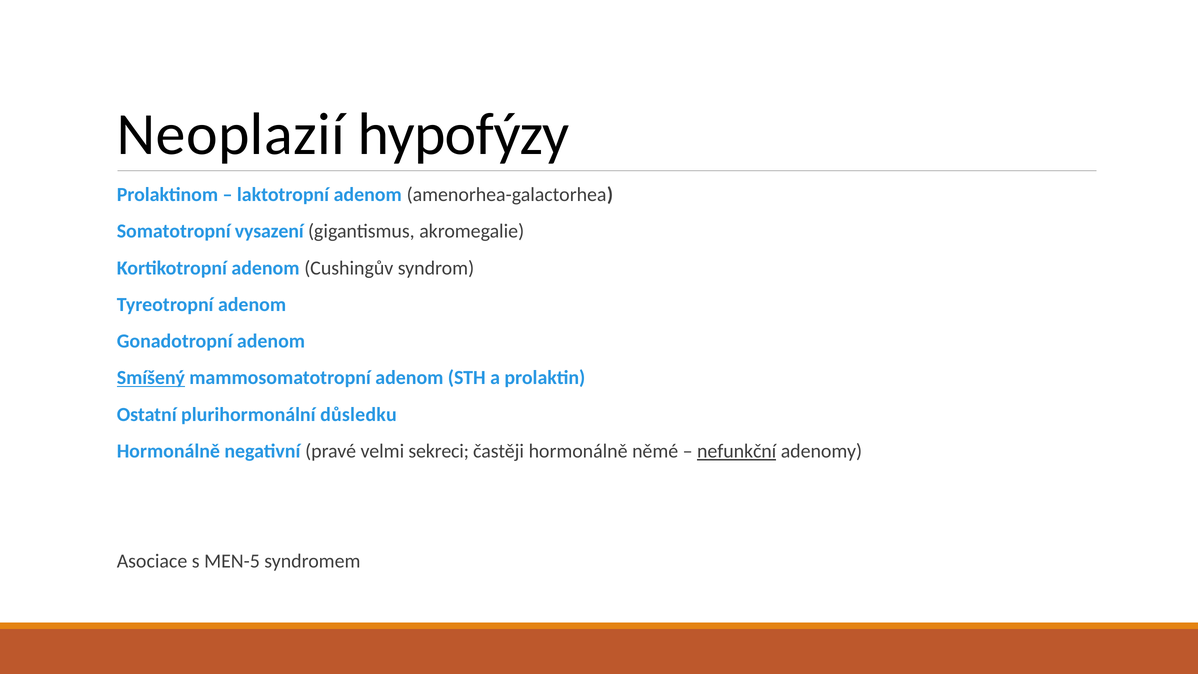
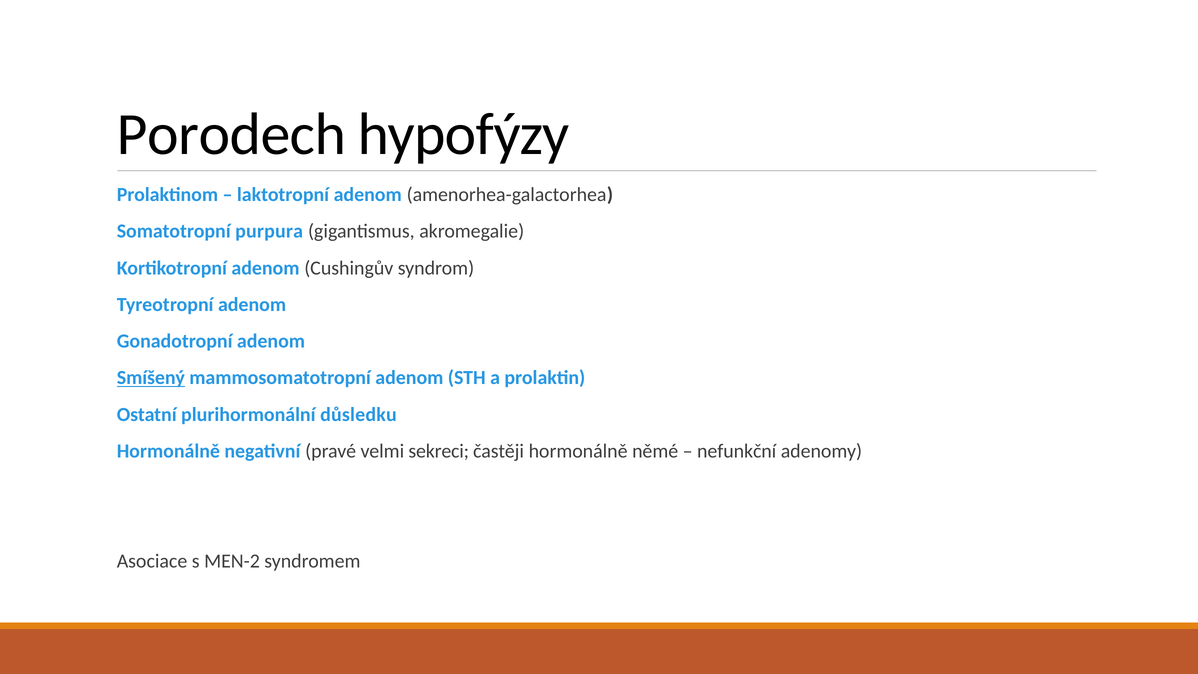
Neoplazií: Neoplazií -> Porodech (231, 134)
vysazení: vysazení -> purpura (269, 231)
nefunkční underline: present -> none (737, 451)
MEN-5: MEN-5 -> MEN-2 (232, 561)
